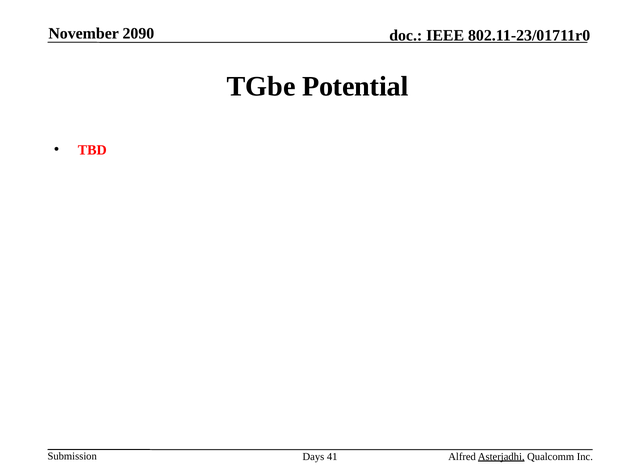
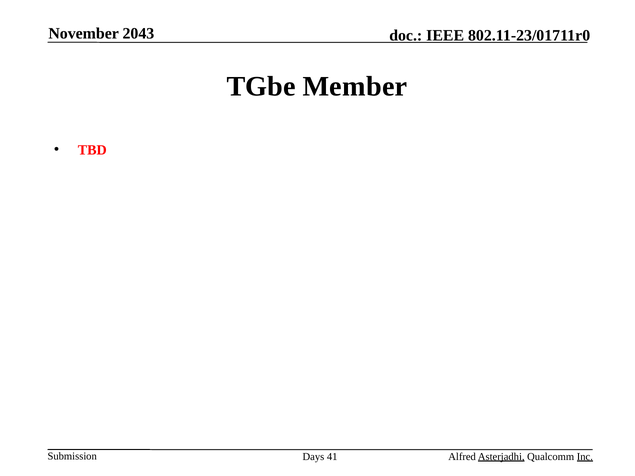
2090: 2090 -> 2043 (138, 34)
Potential: Potential -> Member (355, 87)
Inc underline: none -> present (585, 457)
